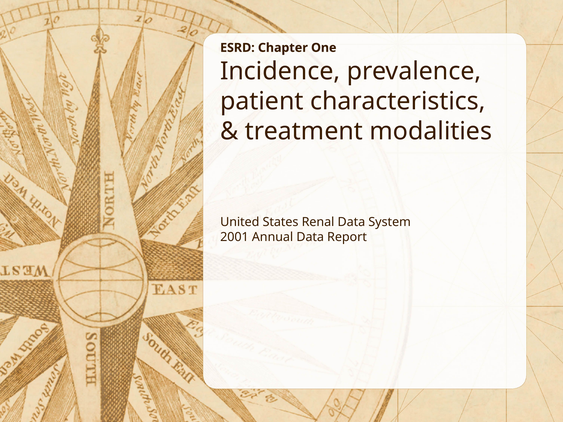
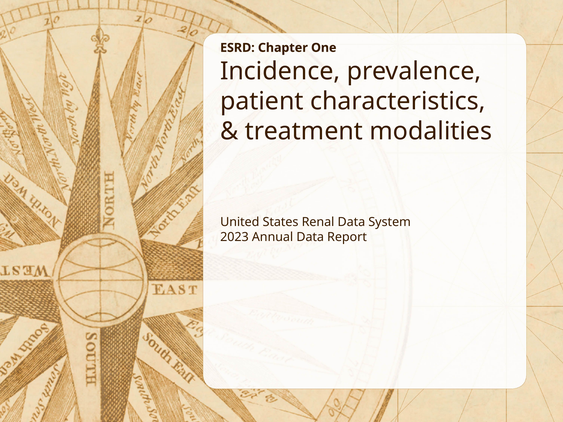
2001: 2001 -> 2023 (234, 237)
